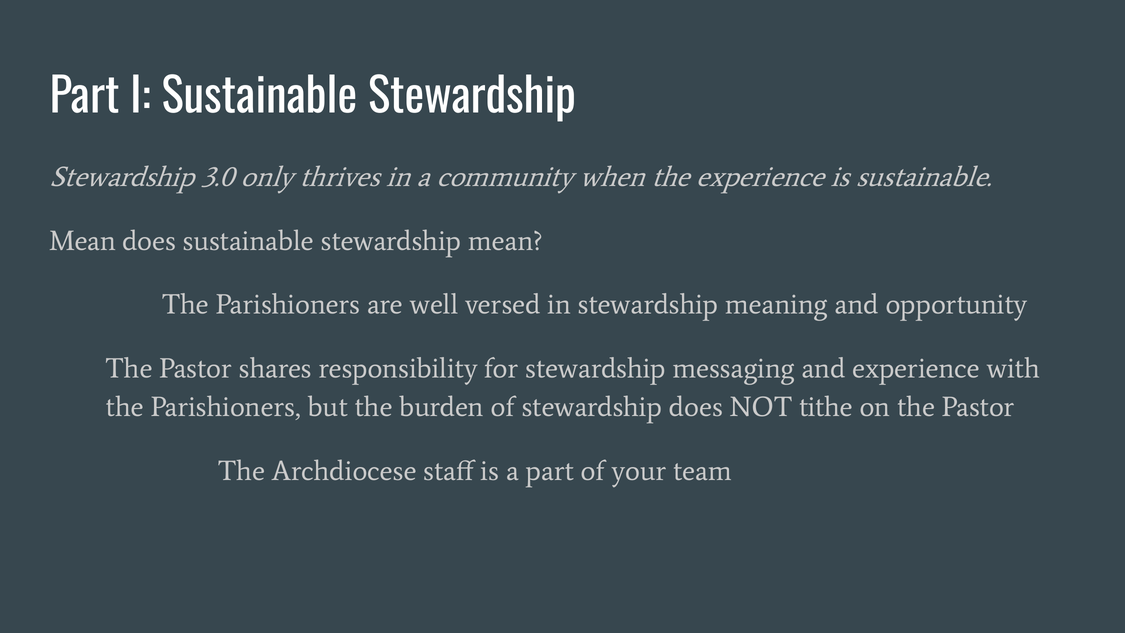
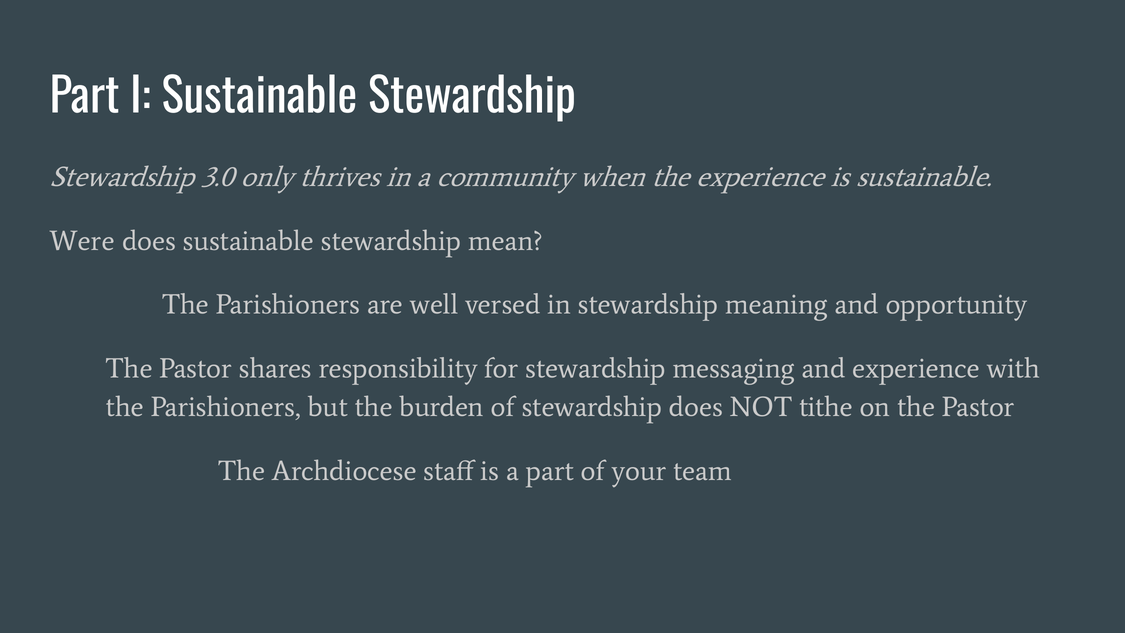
Mean: Mean -> Were (82, 241)
